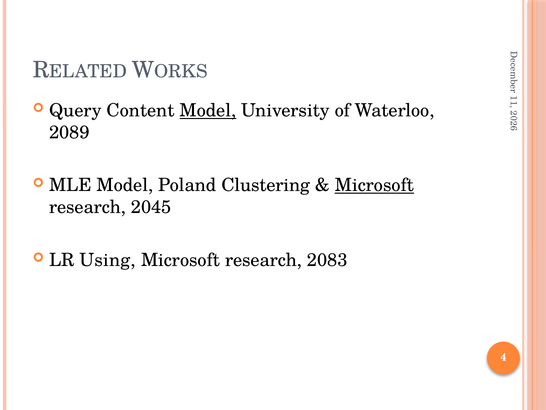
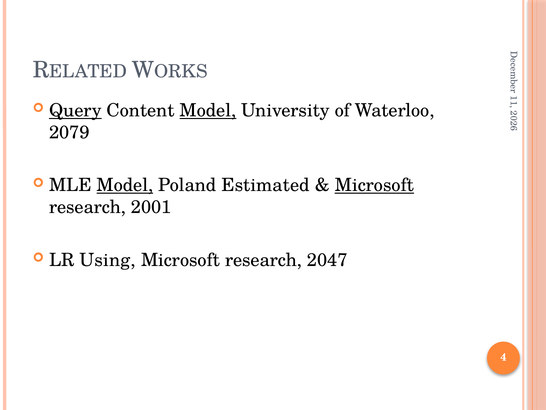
Query underline: none -> present (75, 110)
2089: 2089 -> 2079 (69, 132)
Model underline: none -> present (125, 185)
Clustering: Clustering -> Estimated (266, 185)
2045: 2045 -> 2001 (151, 207)
2083: 2083 -> 2047 (327, 260)
